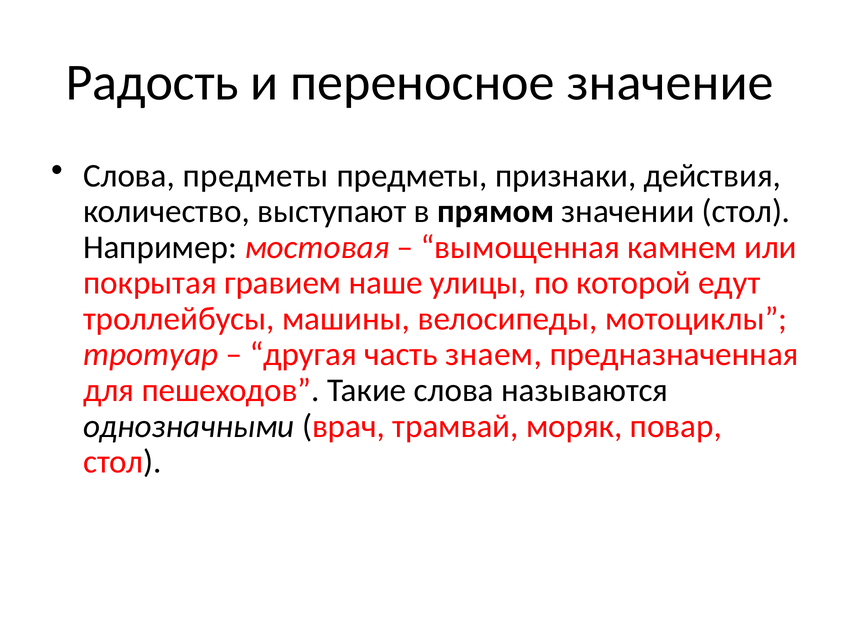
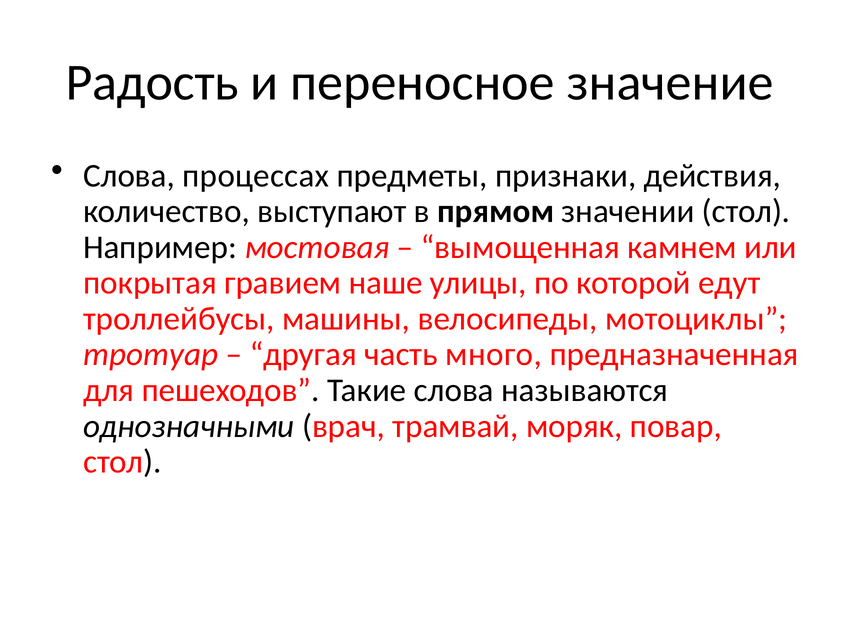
Слова предметы: предметы -> процессах (256, 176)
знаем: знаем -> много (494, 355)
